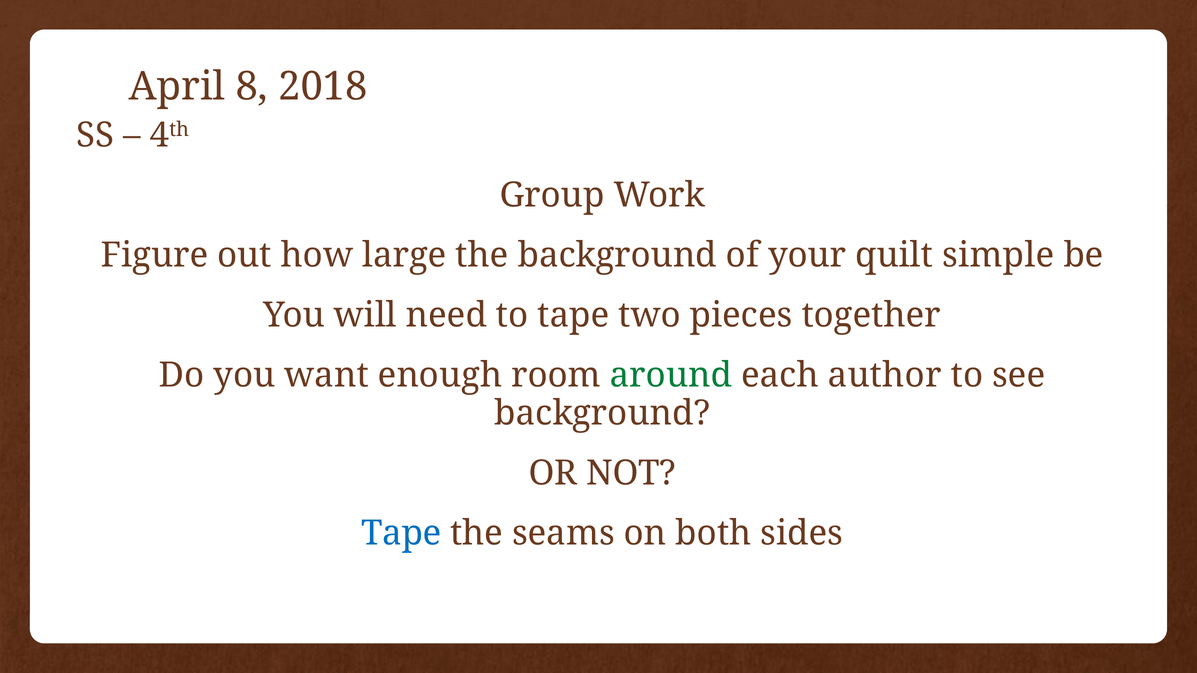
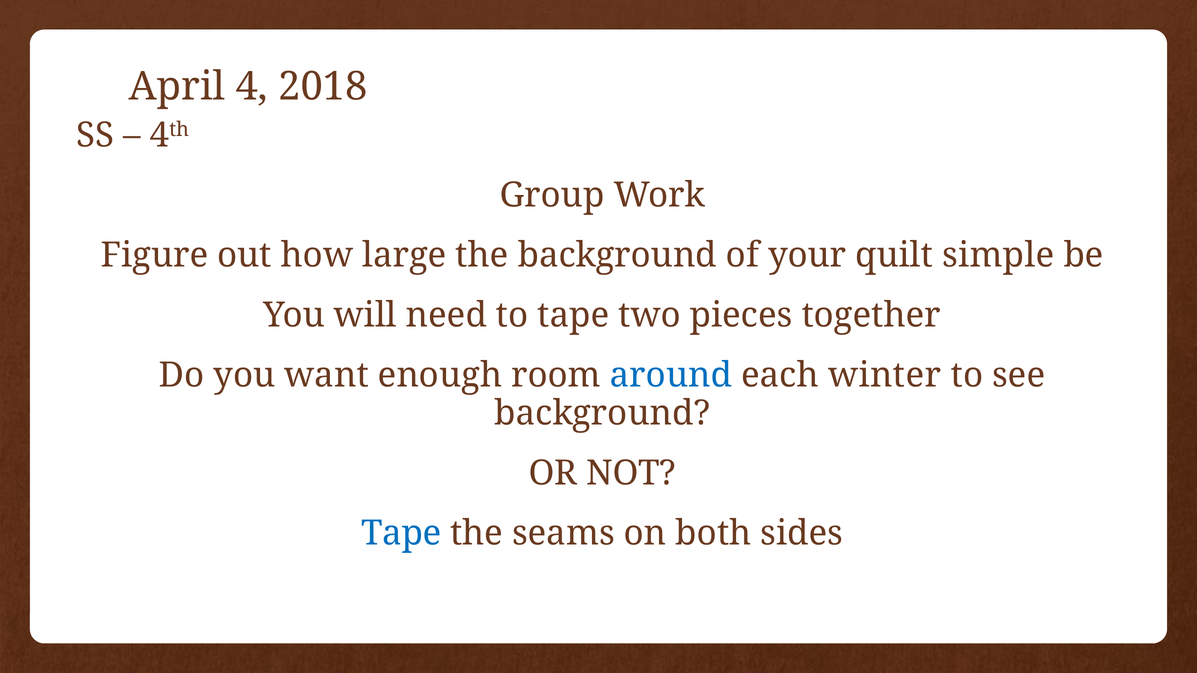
8: 8 -> 4 (252, 87)
around colour: green -> blue (671, 376)
author: author -> winter (885, 376)
